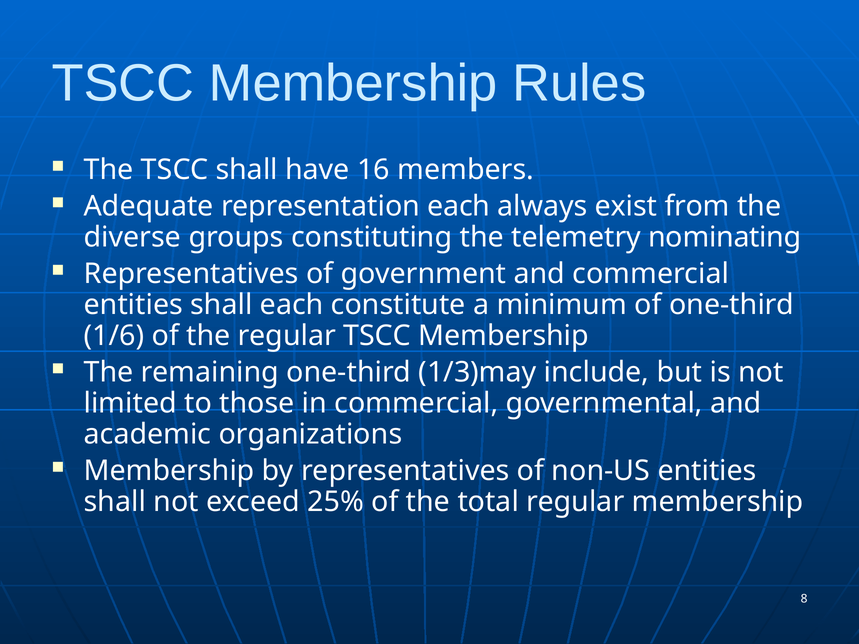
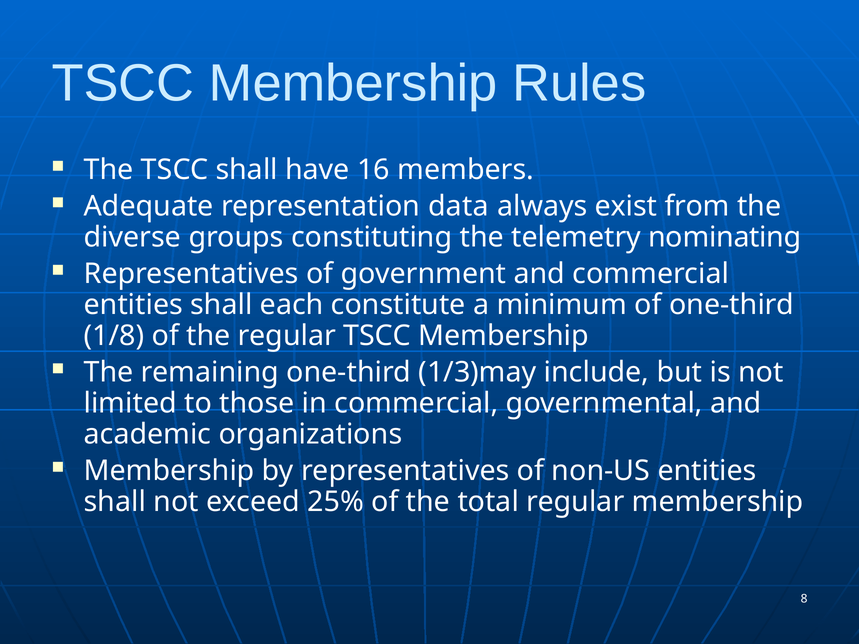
representation each: each -> data (458, 207)
1/6: 1/6 -> 1/8 (114, 336)
